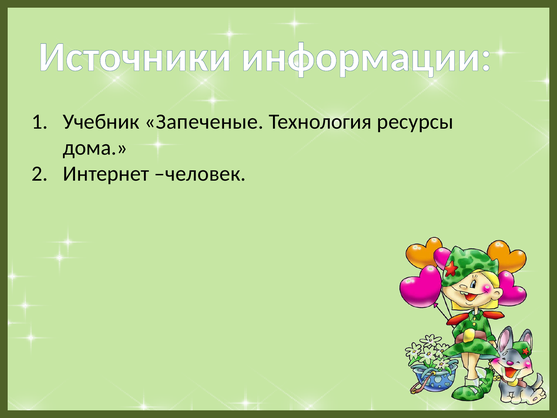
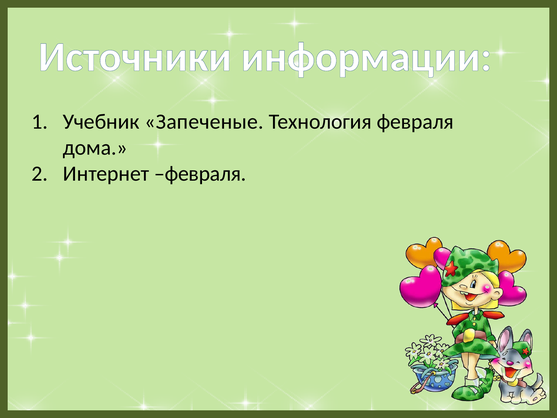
Технология ресурсы: ресурсы -> февраля (415, 122)
Интернет человек: человек -> февраля (200, 174)
